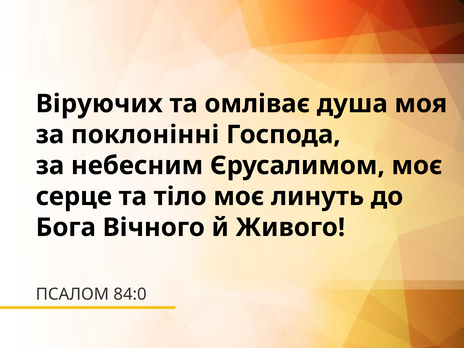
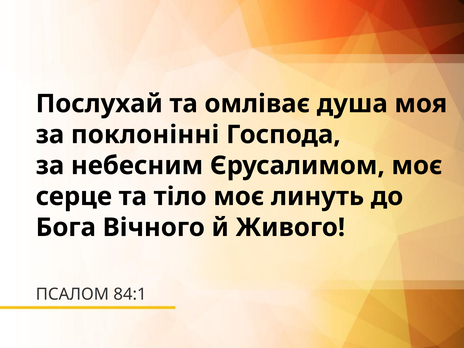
Віруючих: Віруючих -> Послухай (99, 104)
84:0: 84:0 -> 84:1 (130, 294)
